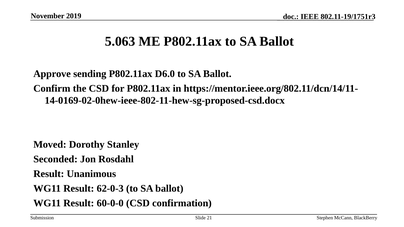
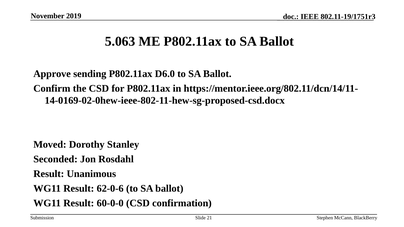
62-0-3: 62-0-3 -> 62-0-6 (110, 189)
